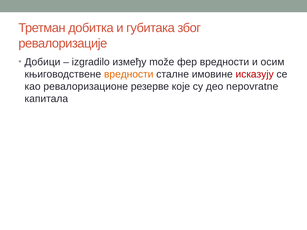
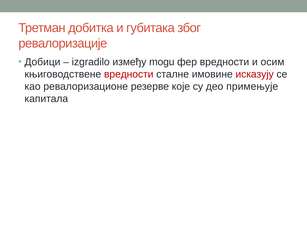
može: može -> mogu (162, 62)
вредности colour: orange -> red (129, 74)
nepovratne: nepovratne -> примењује (252, 87)
